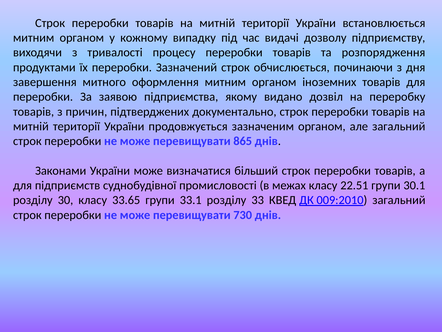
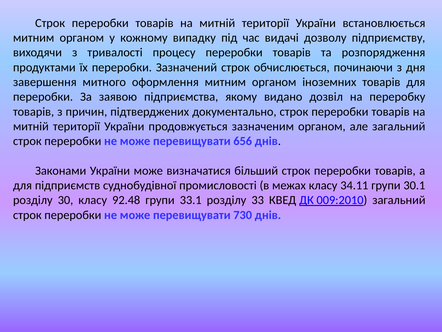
865: 865 -> 656 (243, 141)
22.51: 22.51 -> 34.11 (354, 185)
33.65: 33.65 -> 92.48 (126, 200)
